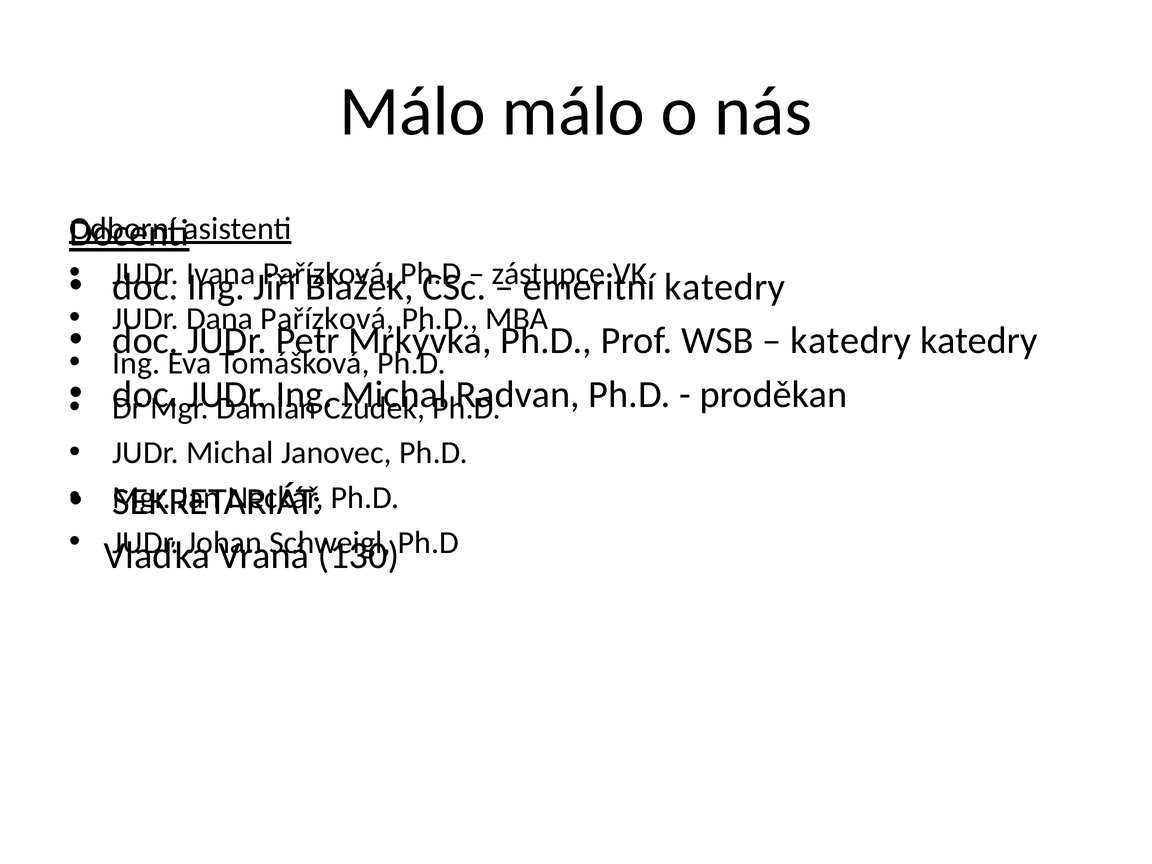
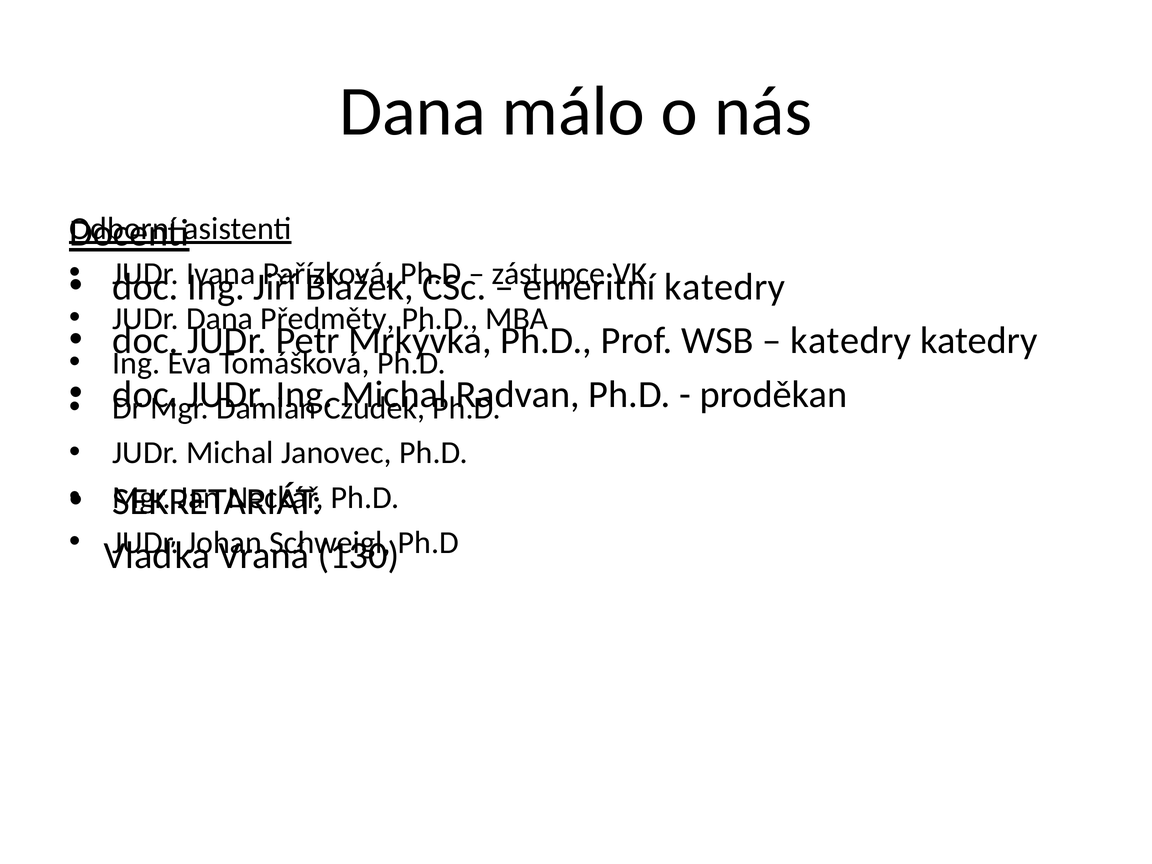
Málo: Málo -> Dana (413, 112)
Pařízková: Pařízková -> Předměty (327, 318)
